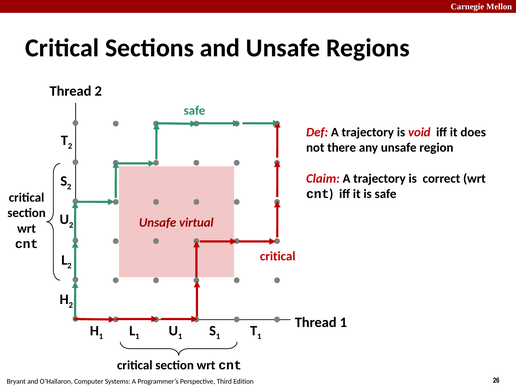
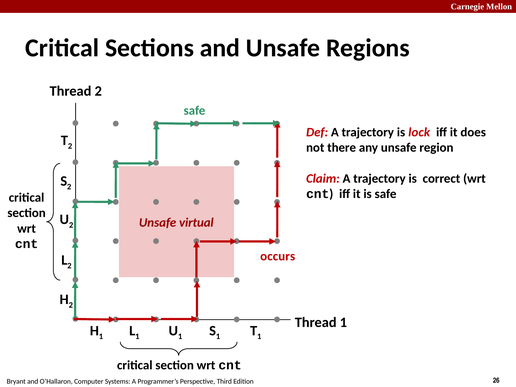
void: void -> lock (419, 132)
critical: critical -> occurs (278, 256)
